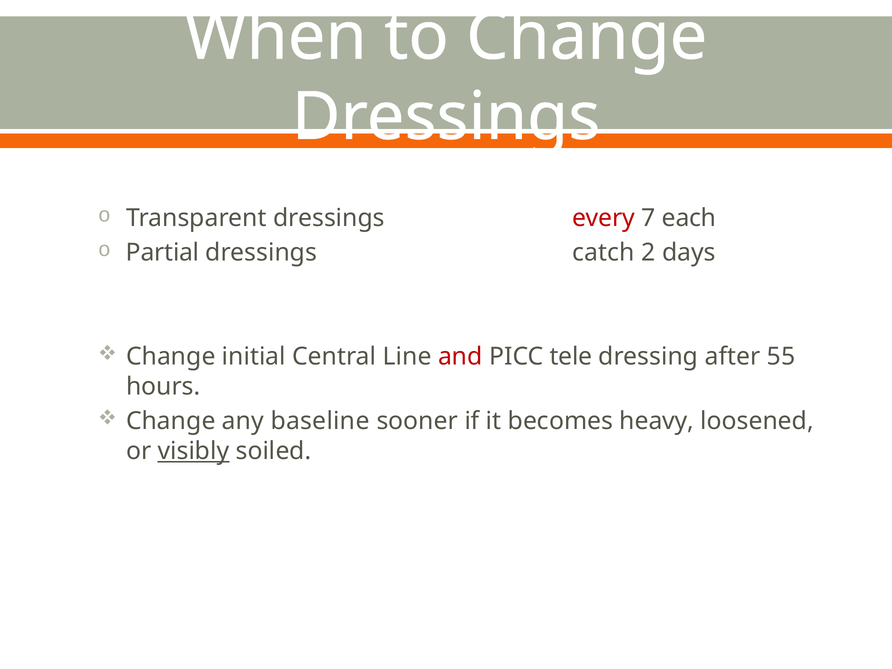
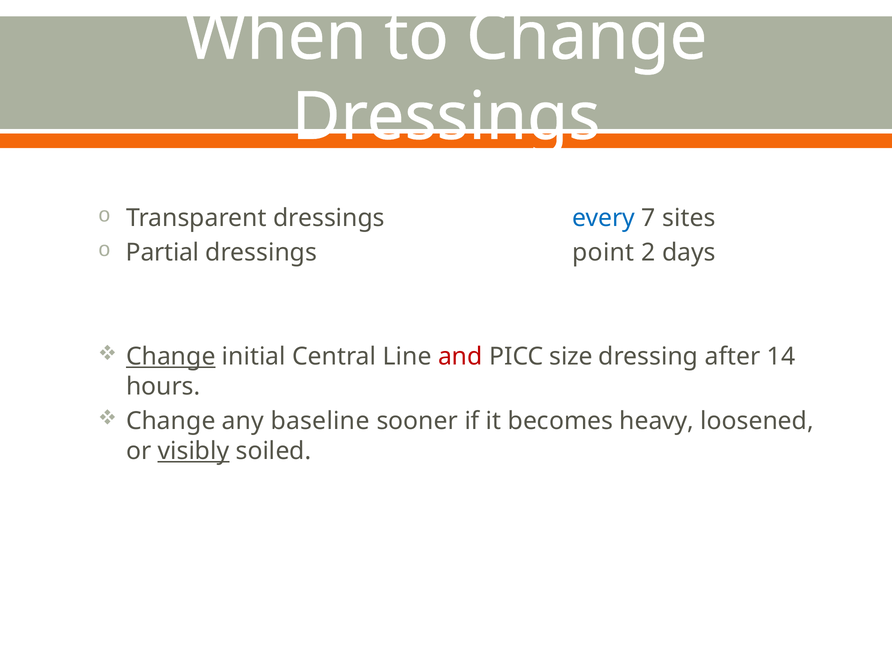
every colour: red -> blue (603, 218)
each: each -> sites (689, 218)
catch: catch -> point (603, 253)
Change underline: none -> present (171, 357)
tele: tele -> size (571, 357)
55: 55 -> 14 (781, 357)
